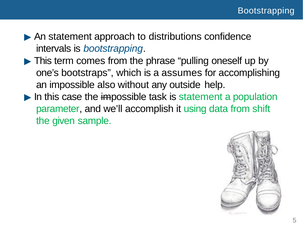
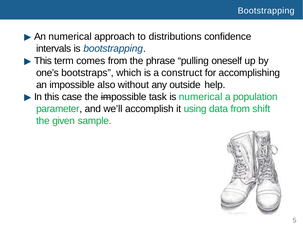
An statement: statement -> numerical (70, 37)
assumes: assumes -> construct (182, 73)
is statement: statement -> numerical (201, 97)
